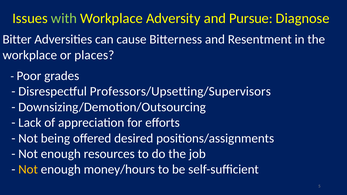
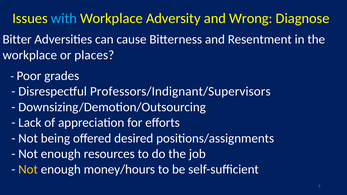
with colour: light green -> light blue (64, 18)
Pursue: Pursue -> Wrong (251, 18)
Professors/Upsetting/Supervisors: Professors/Upsetting/Supervisors -> Professors/Indignant/Supervisors (180, 92)
